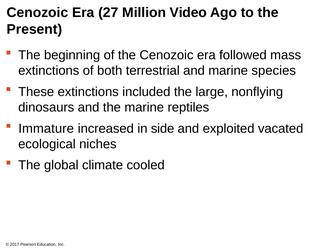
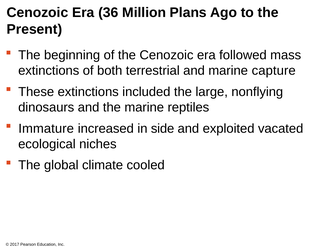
27: 27 -> 36 (108, 13)
Video: Video -> Plans (188, 13)
species: species -> capture (274, 71)
